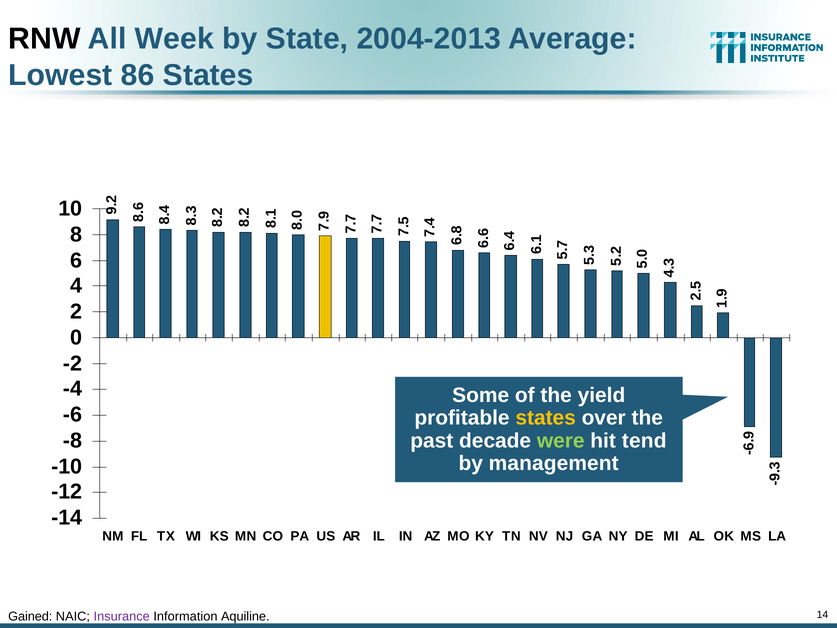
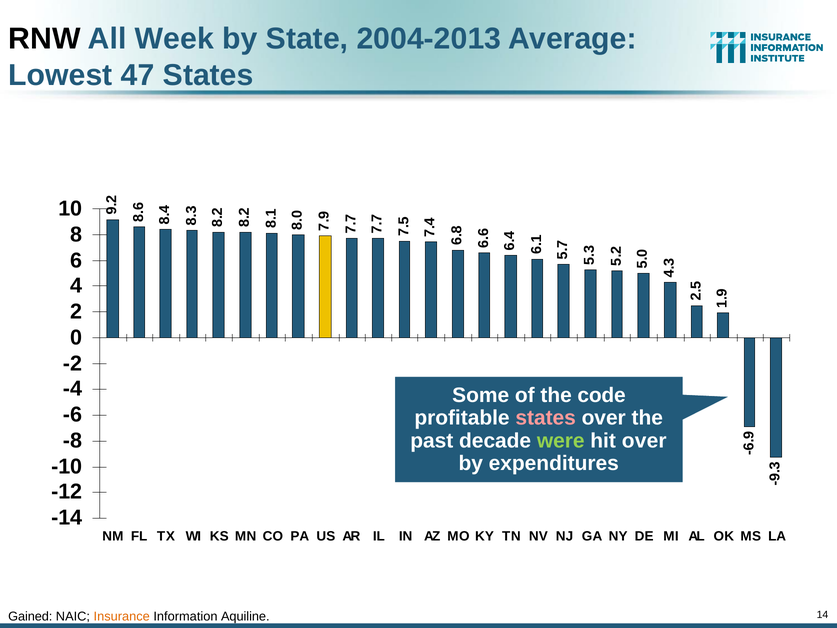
86: 86 -> 47 (138, 75)
yield: yield -> code (602, 395)
states colour: yellow -> pink (546, 418)
hit tend: tend -> over (644, 440)
management: management -> expenditures (554, 463)
Insurance colour: purple -> orange (122, 617)
